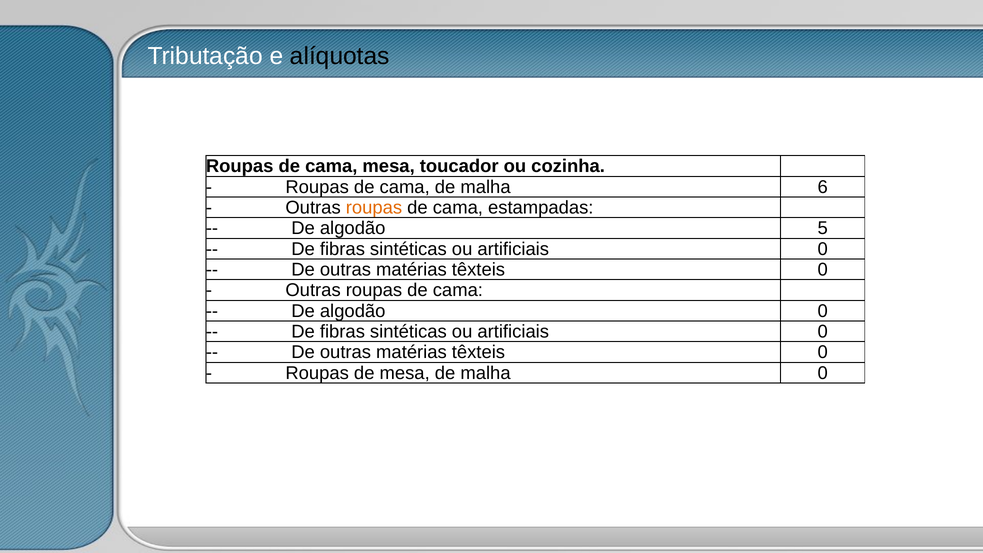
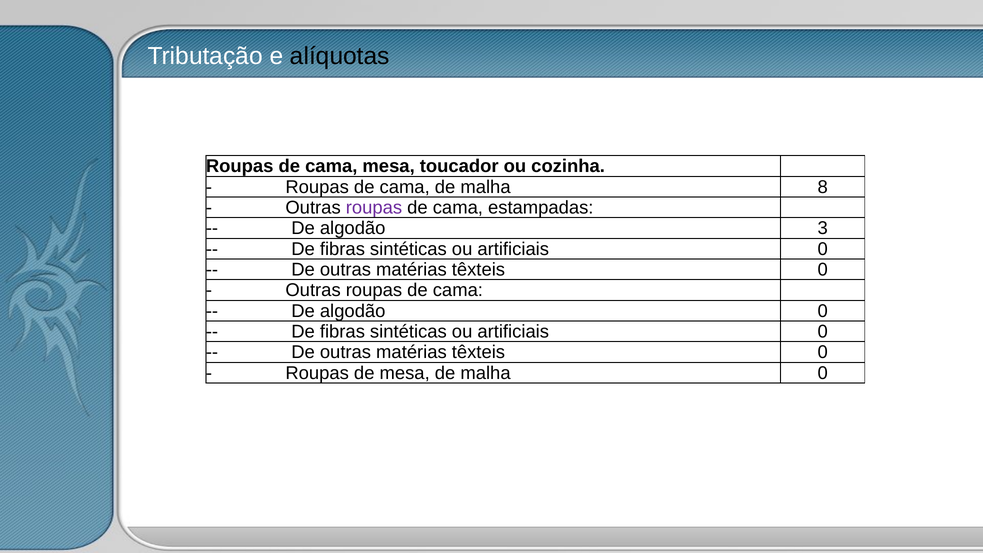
6: 6 -> 8 (823, 187)
roupas colour: orange -> purple (374, 208)
5: 5 -> 3 (823, 228)
